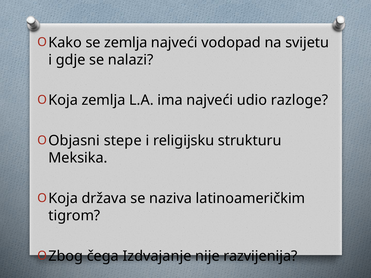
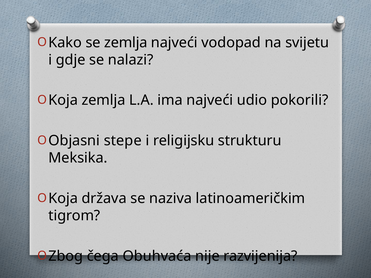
razloge: razloge -> pokorili (300, 100)
Izdvajanje: Izdvajanje -> Obuhvaća (157, 256)
